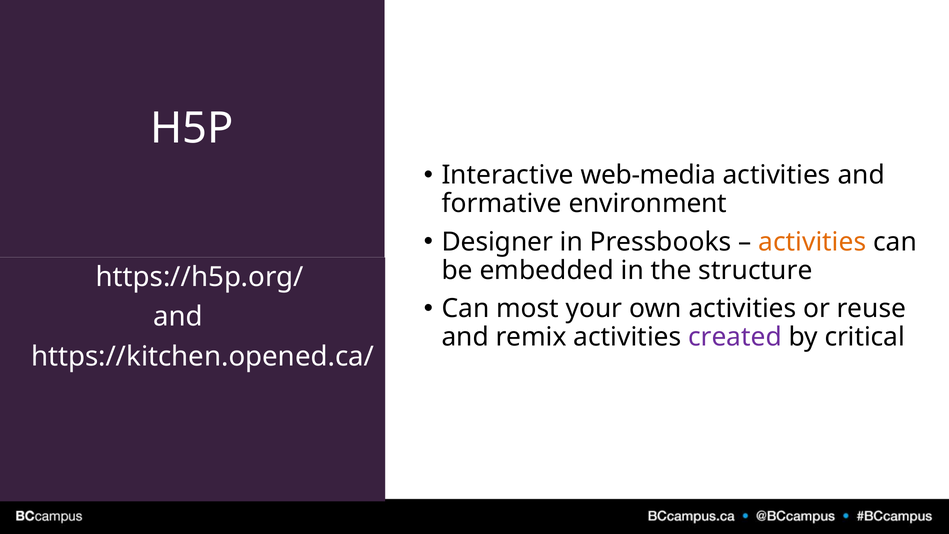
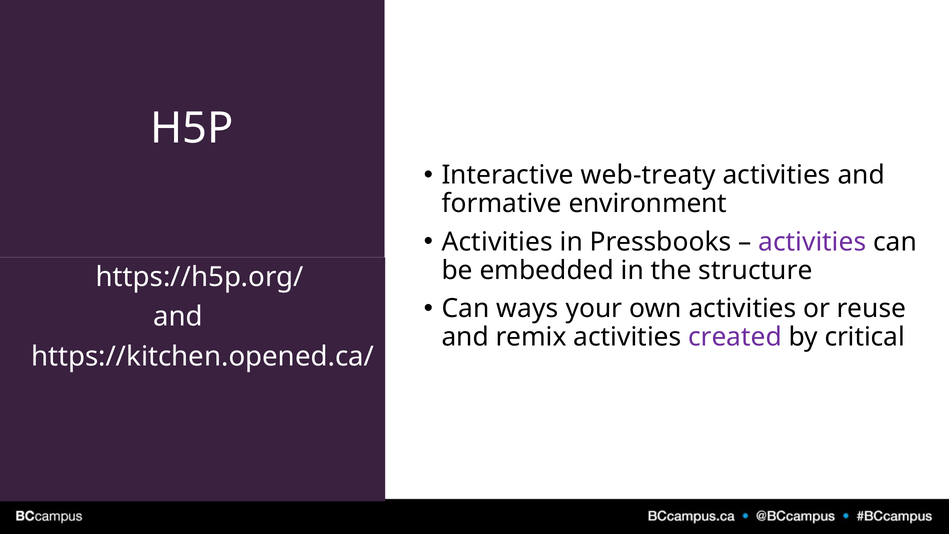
web-media: web-media -> web-treaty (648, 175)
Designer: Designer -> Activities (497, 242)
activities colour: orange -> purple (812, 242)
most: most -> ways (527, 309)
